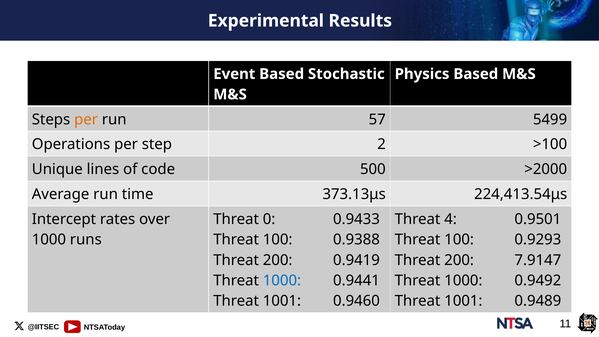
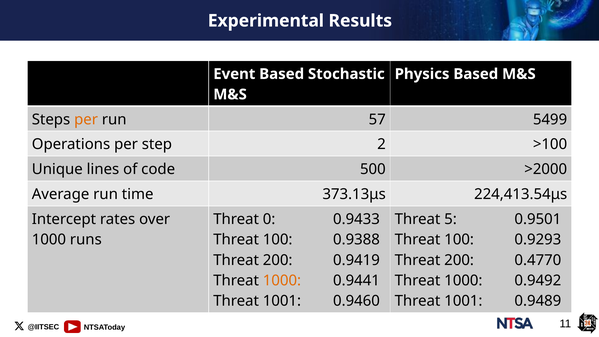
4: 4 -> 5 (451, 219)
7.9147: 7.9147 -> 0.4770 (538, 260)
1000 colour: blue -> orange (282, 281)
